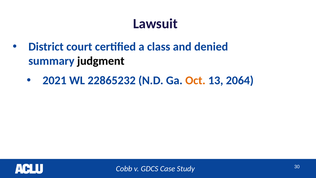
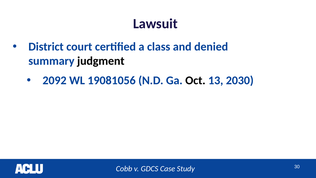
2021: 2021 -> 2092 (55, 80)
22865232: 22865232 -> 19081056 (112, 80)
Oct colour: orange -> black (195, 80)
2064: 2064 -> 2030 (240, 80)
